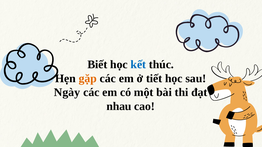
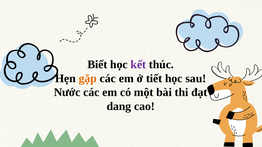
kết colour: blue -> purple (138, 65)
Ngày: Ngày -> Nước (67, 93)
nhau: nhau -> dang (119, 107)
